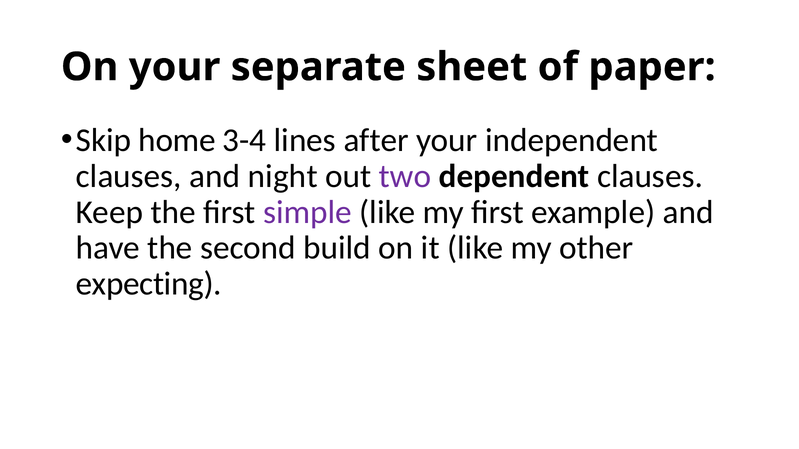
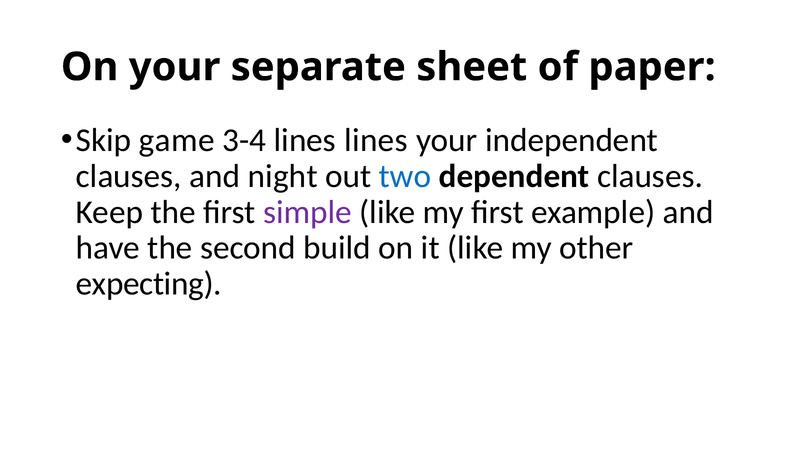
home: home -> game (177, 140)
lines after: after -> lines (376, 140)
two colour: purple -> blue (405, 176)
